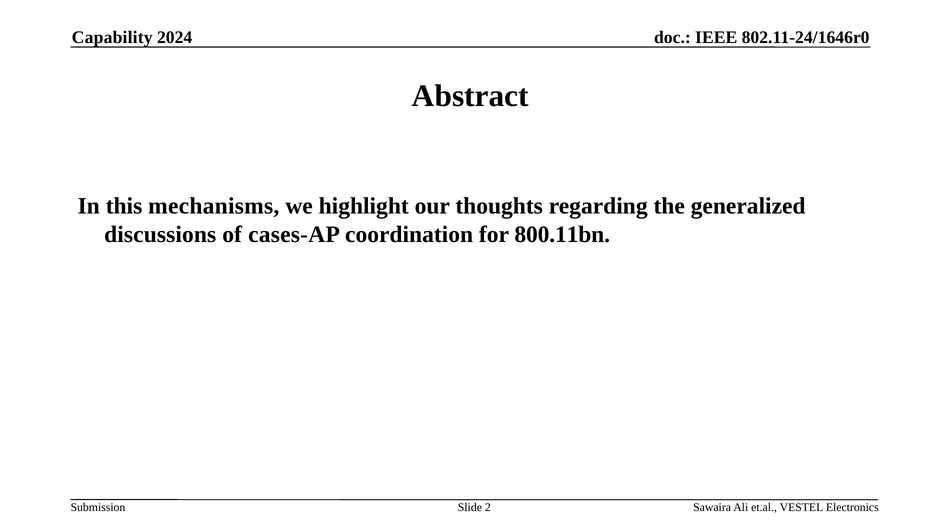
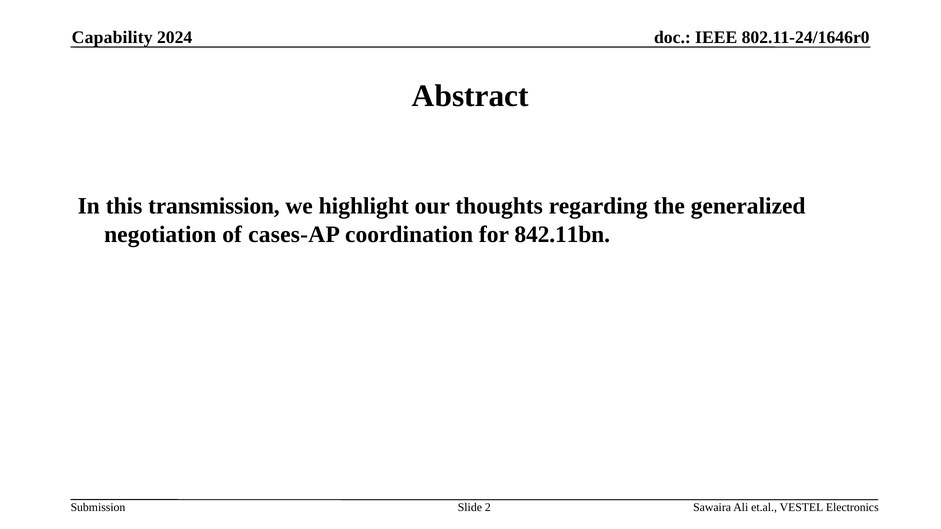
mechanisms: mechanisms -> transmission (214, 206)
discussions: discussions -> negotiation (160, 235)
800.11bn: 800.11bn -> 842.11bn (562, 235)
